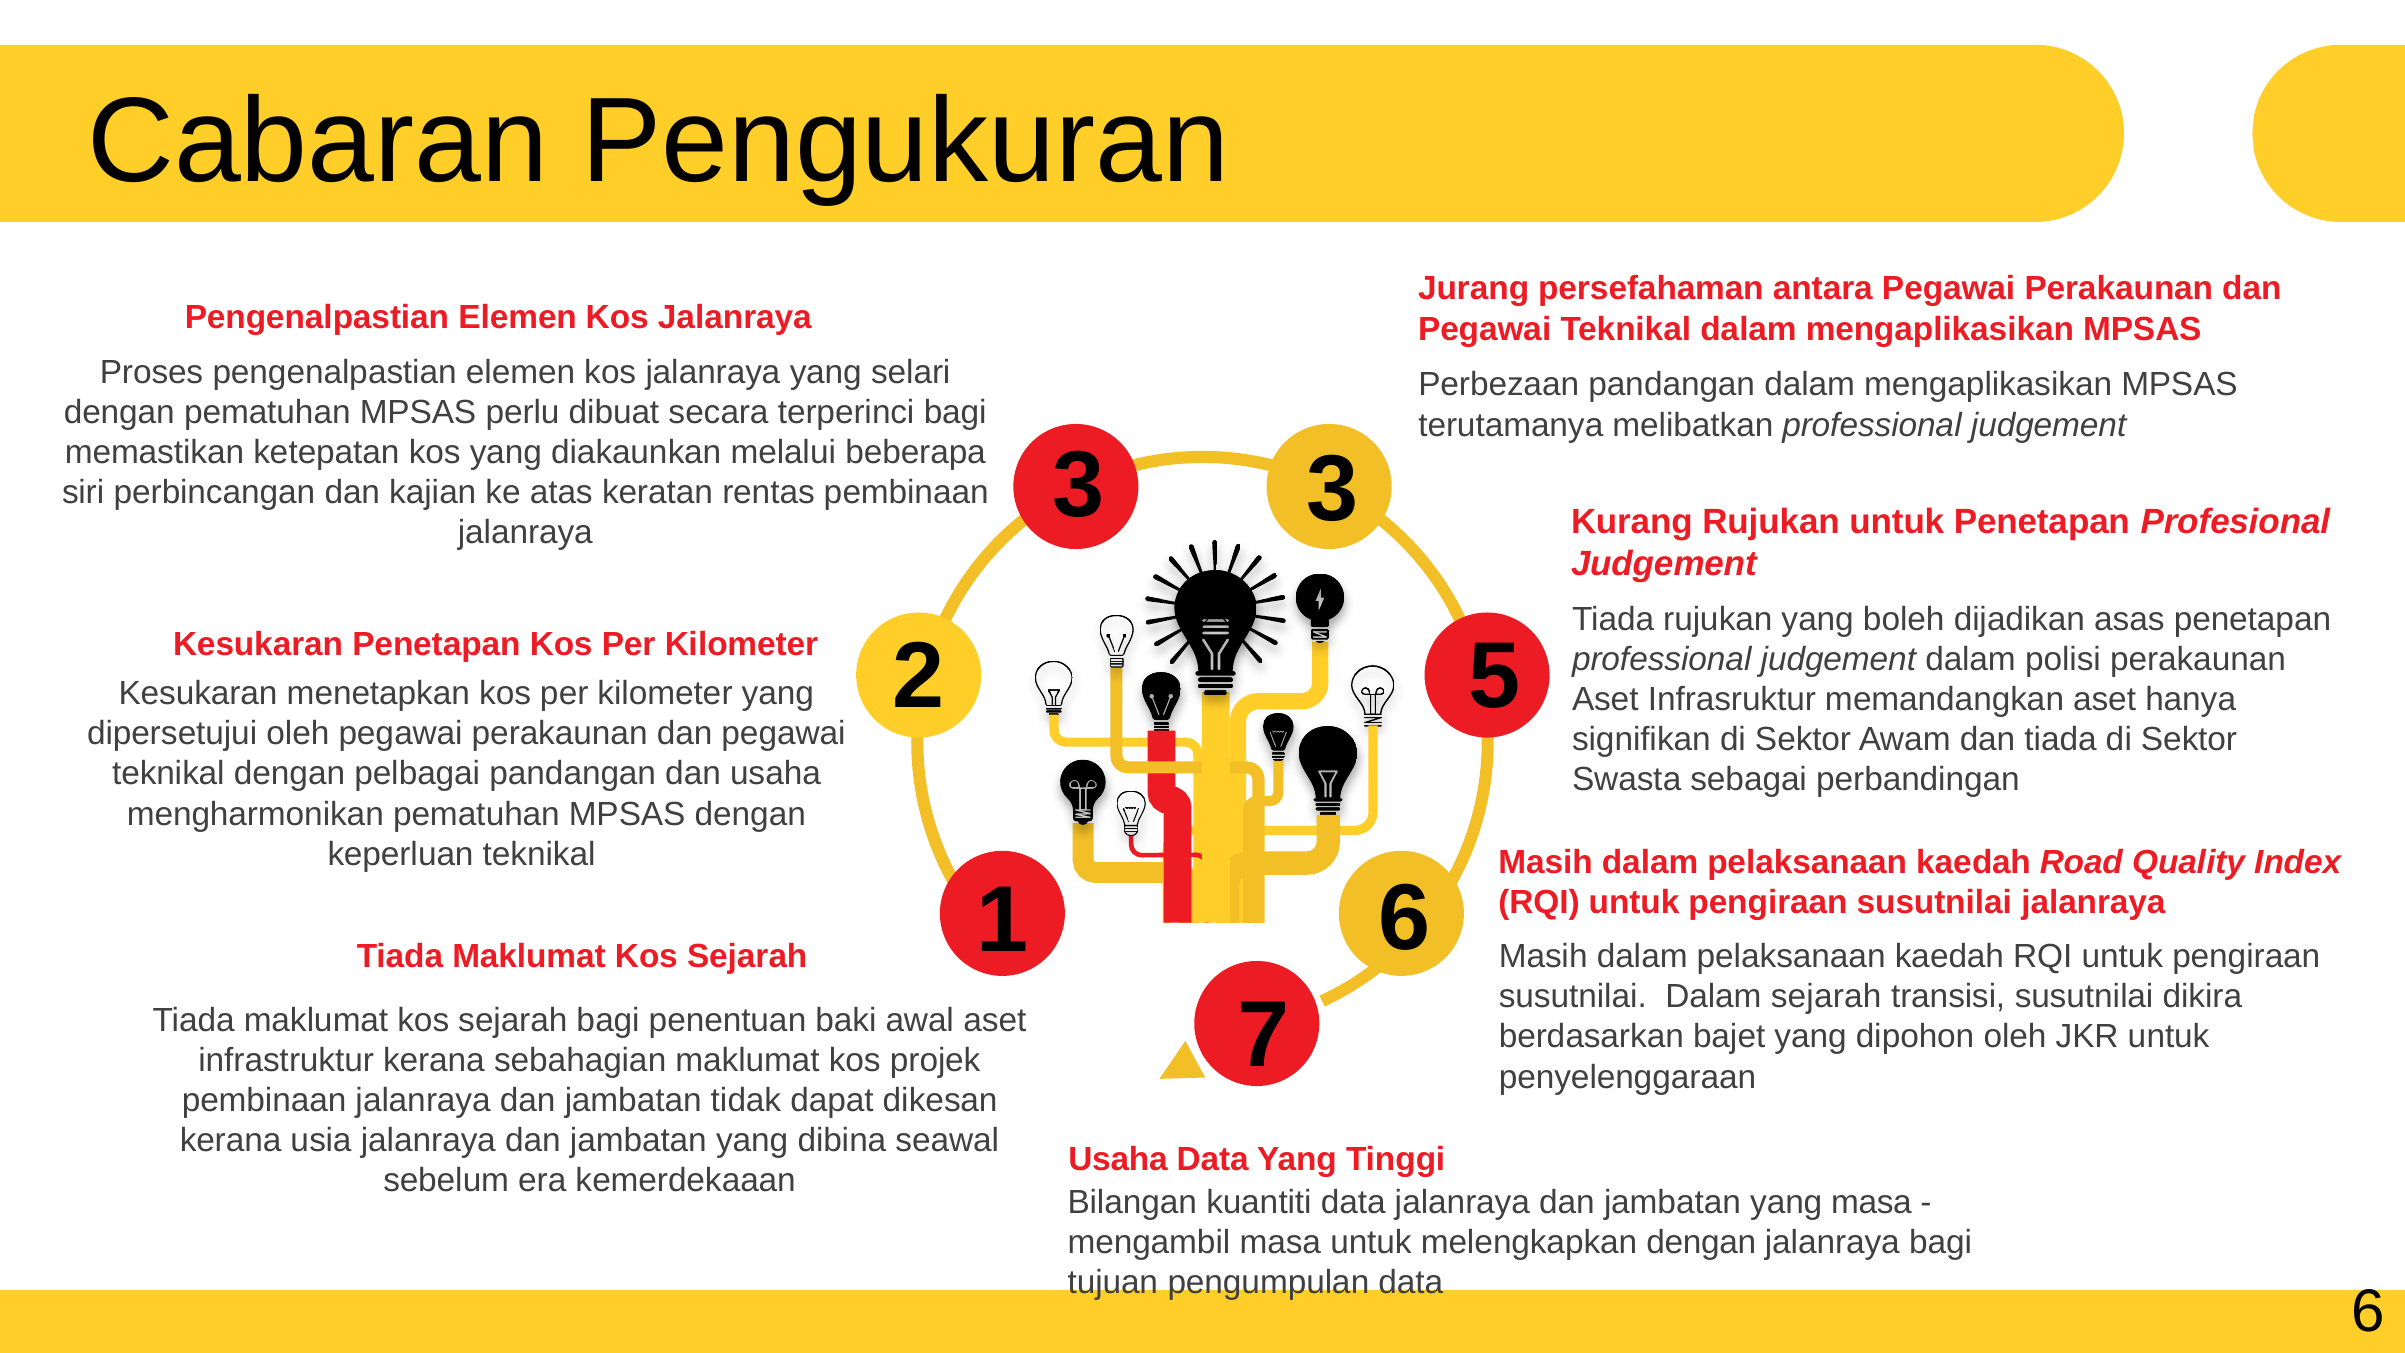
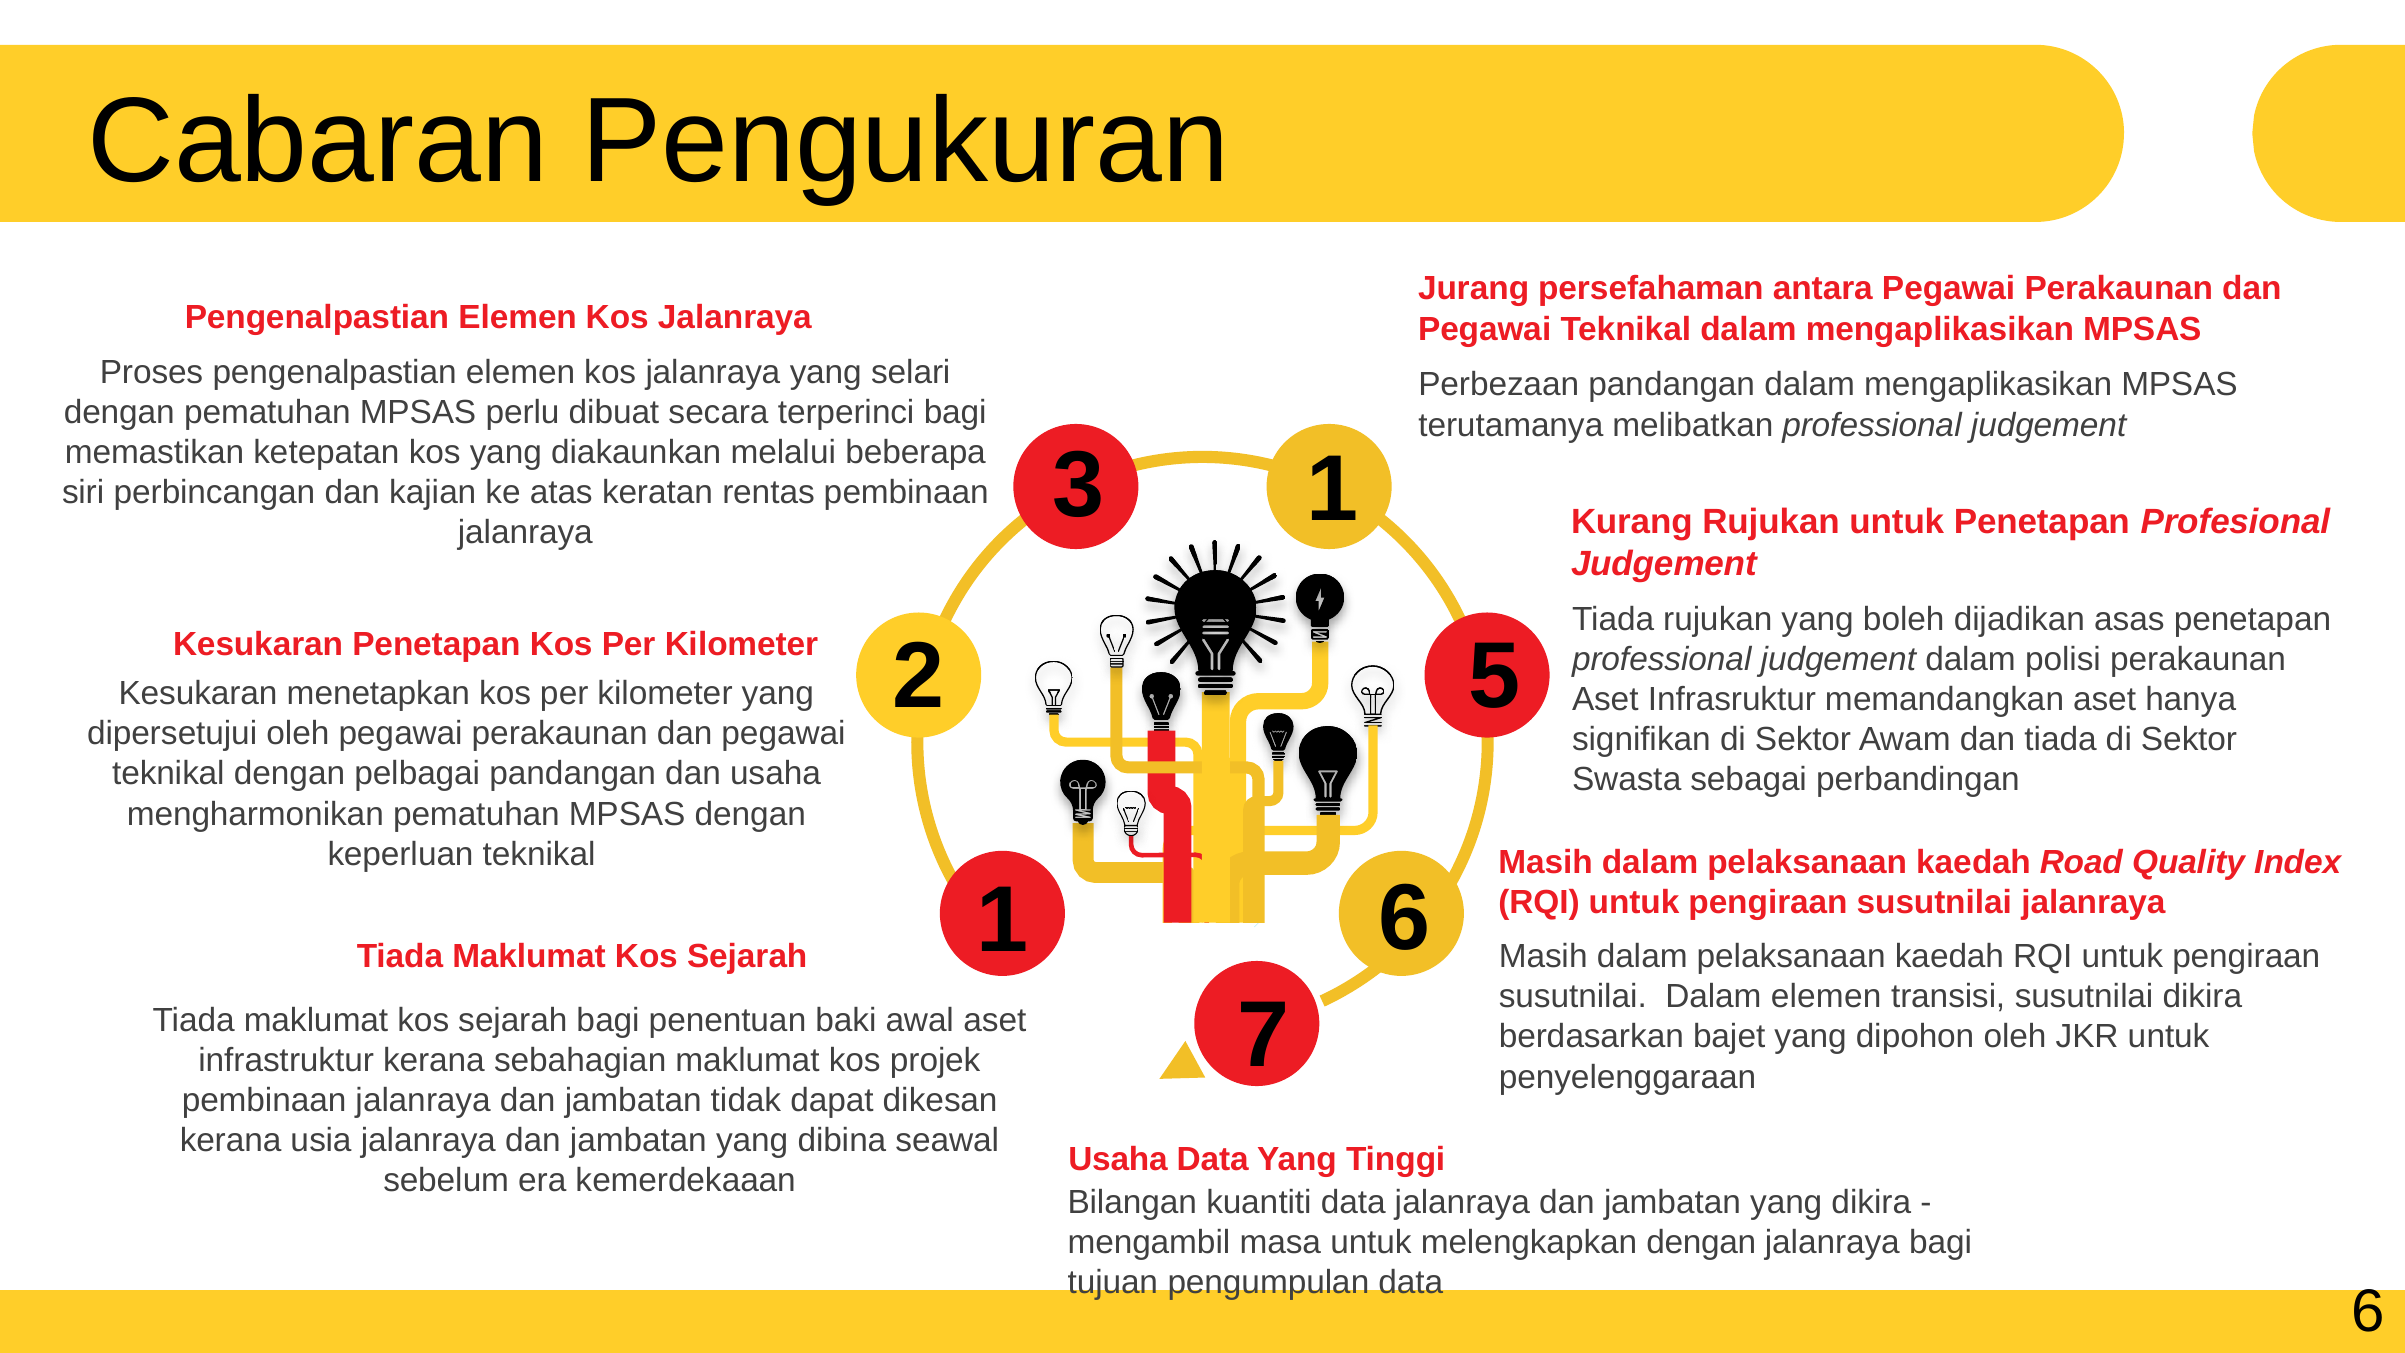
3 3: 3 -> 1 (1332, 490)
Dalam sejarah: sejarah -> elemen (1826, 997)
yang masa: masa -> dikira (1871, 1202)
